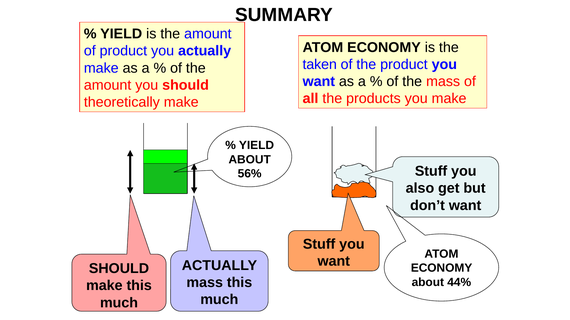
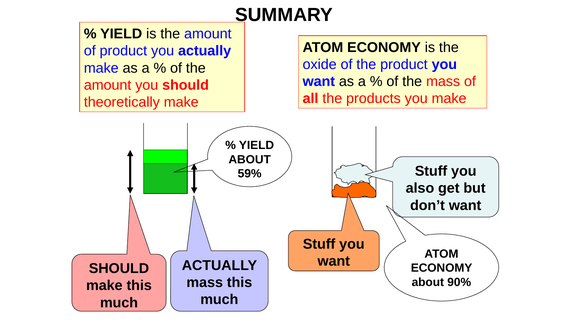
taken: taken -> oxide (320, 65)
56%: 56% -> 59% (250, 174)
44%: 44% -> 90% (459, 283)
